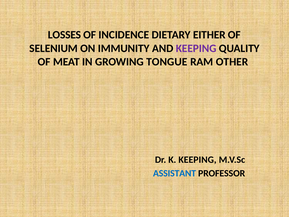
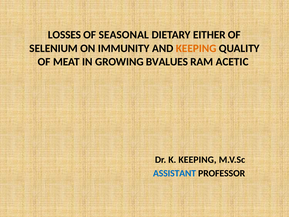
INCIDENCE: INCIDENCE -> SEASONAL (124, 35)
KEEPING colour: purple -> orange (196, 48)
TONGUE: TONGUE -> BVALUES (167, 62)
OTHER: OTHER -> ACETIC (232, 62)
